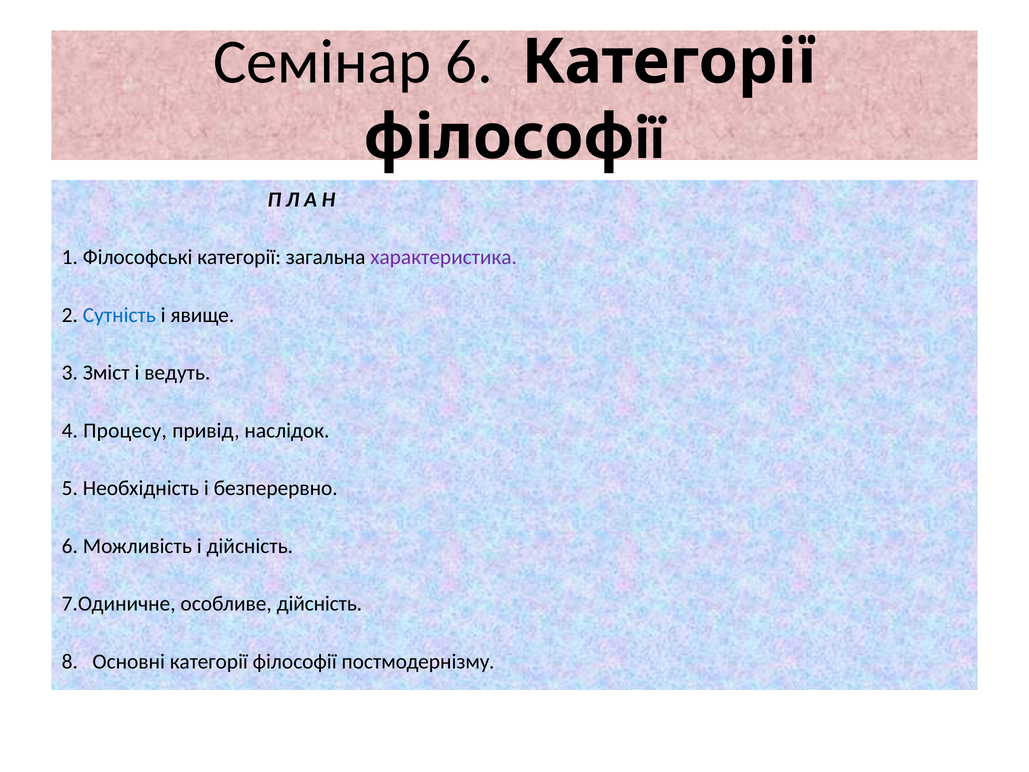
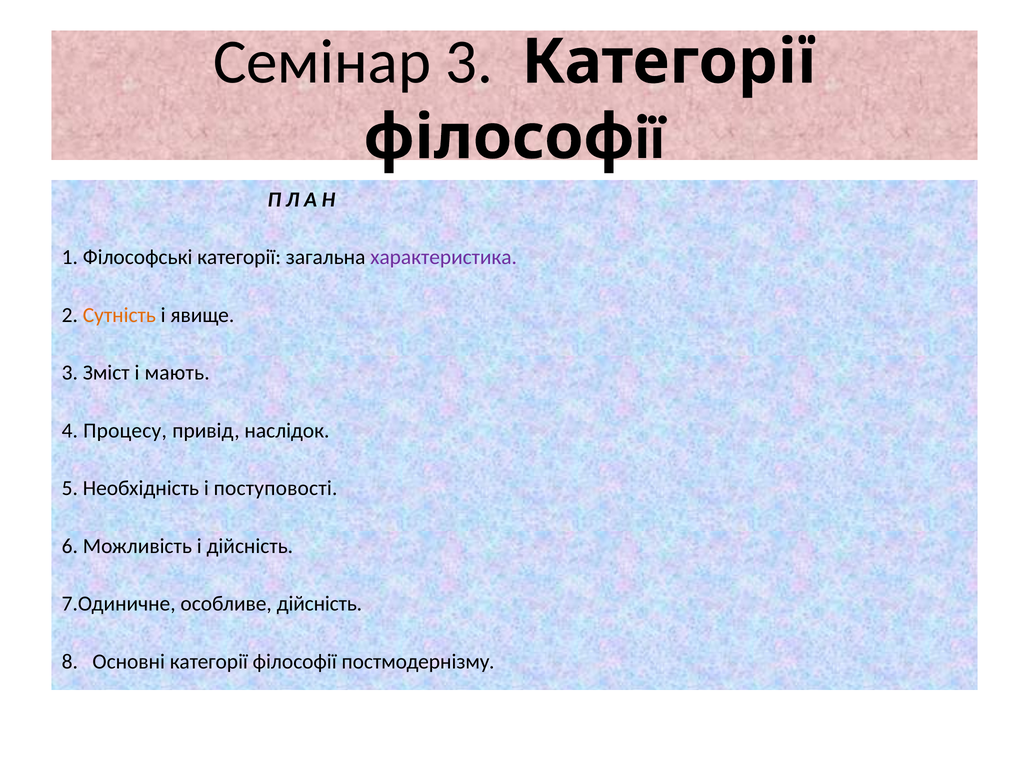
Семінар 6: 6 -> 3 (469, 62)
Сутність colour: blue -> orange (119, 315)
ведуть: ведуть -> мають (177, 373)
безперервно: безперервно -> поступовості (276, 488)
